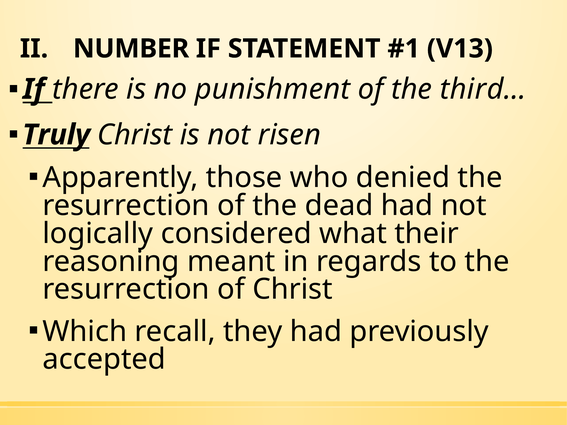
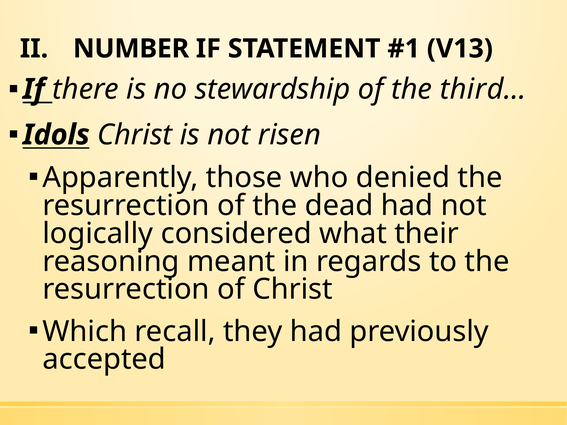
punishment: punishment -> stewardship (273, 89)
Truly: Truly -> Idols (56, 135)
